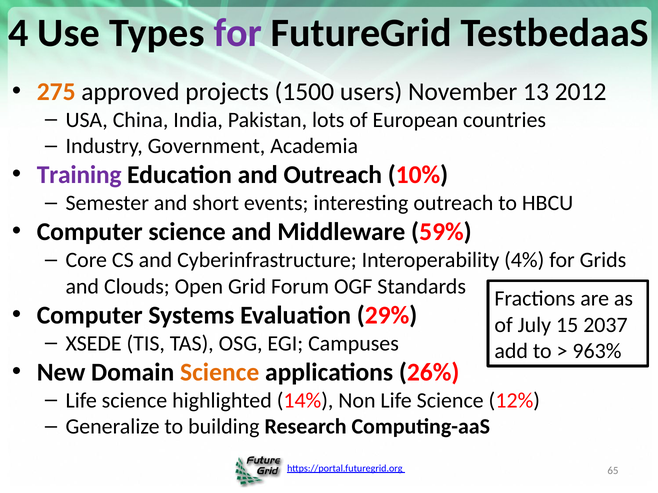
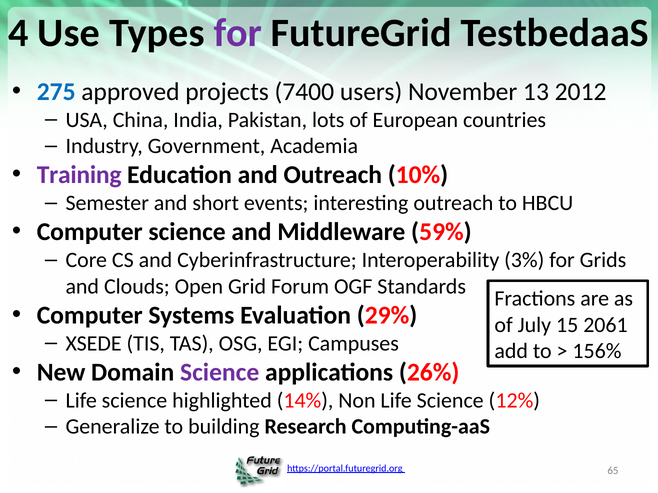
275 colour: orange -> blue (56, 92)
1500: 1500 -> 7400 (304, 92)
4%: 4% -> 3% (524, 260)
2037: 2037 -> 2061 (605, 325)
963%: 963% -> 156% (597, 352)
Science colour: orange -> purple (220, 373)
